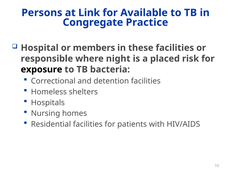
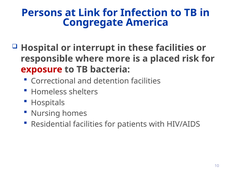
Available: Available -> Infection (144, 13)
Practice: Practice -> America (147, 22)
members: members -> interrupt (94, 48)
night: night -> more (118, 59)
exposure colour: black -> red (42, 70)
